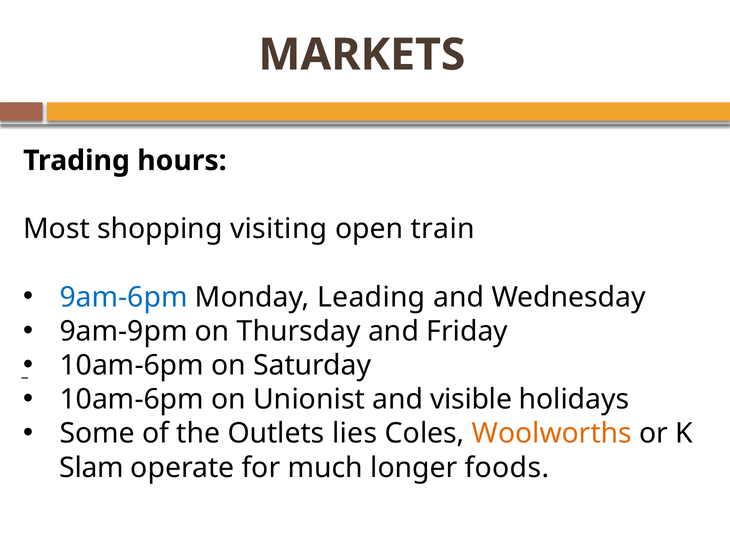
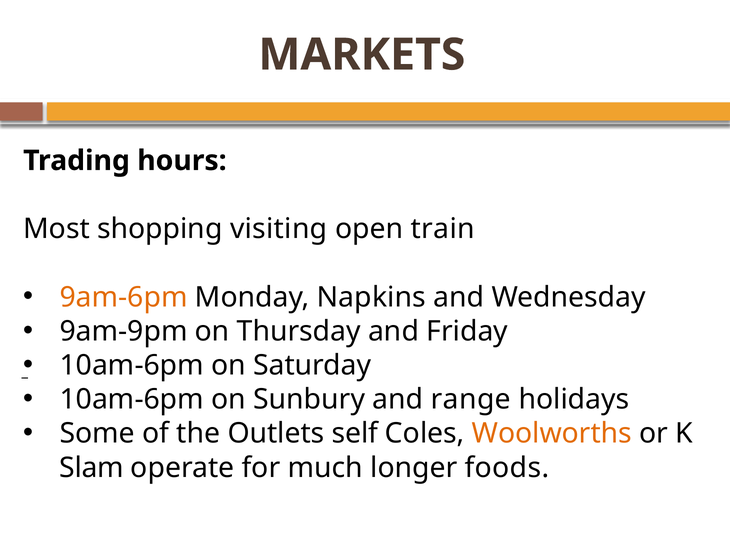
9am-6pm colour: blue -> orange (124, 297)
Leading: Leading -> Napkins (371, 297)
Unionist: Unionist -> Sunbury (309, 399)
visible: visible -> range (471, 399)
lies: lies -> self (355, 433)
